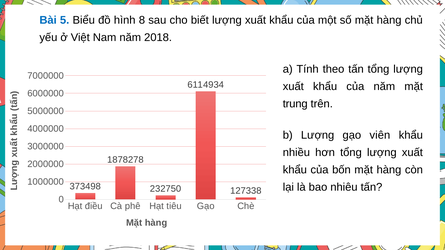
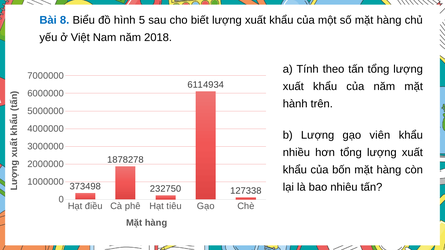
5: 5 -> 8 (65, 20)
8: 8 -> 5 (142, 20)
trung: trung -> hành (295, 104)
